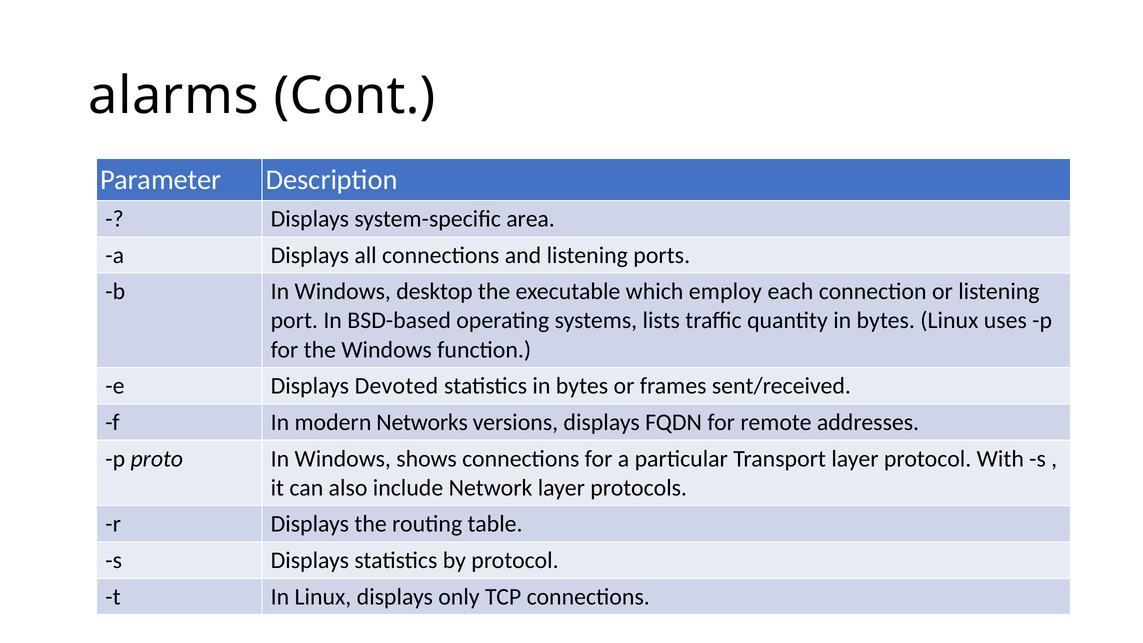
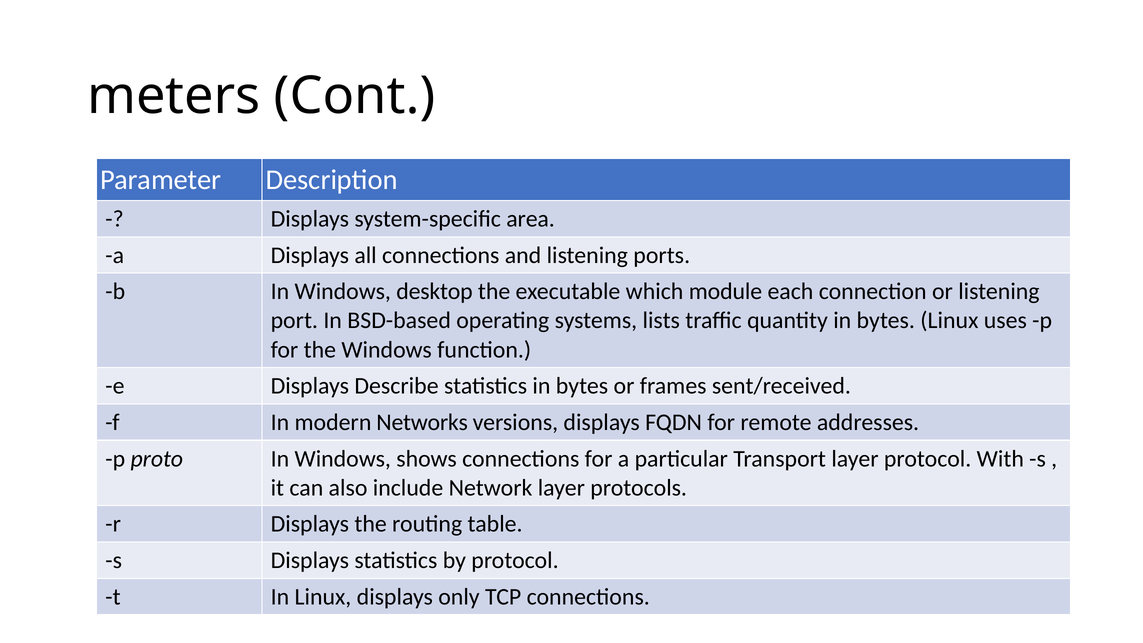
alarms: alarms -> meters (174, 96)
employ: employ -> module (725, 291)
Devoted: Devoted -> Describe (397, 386)
